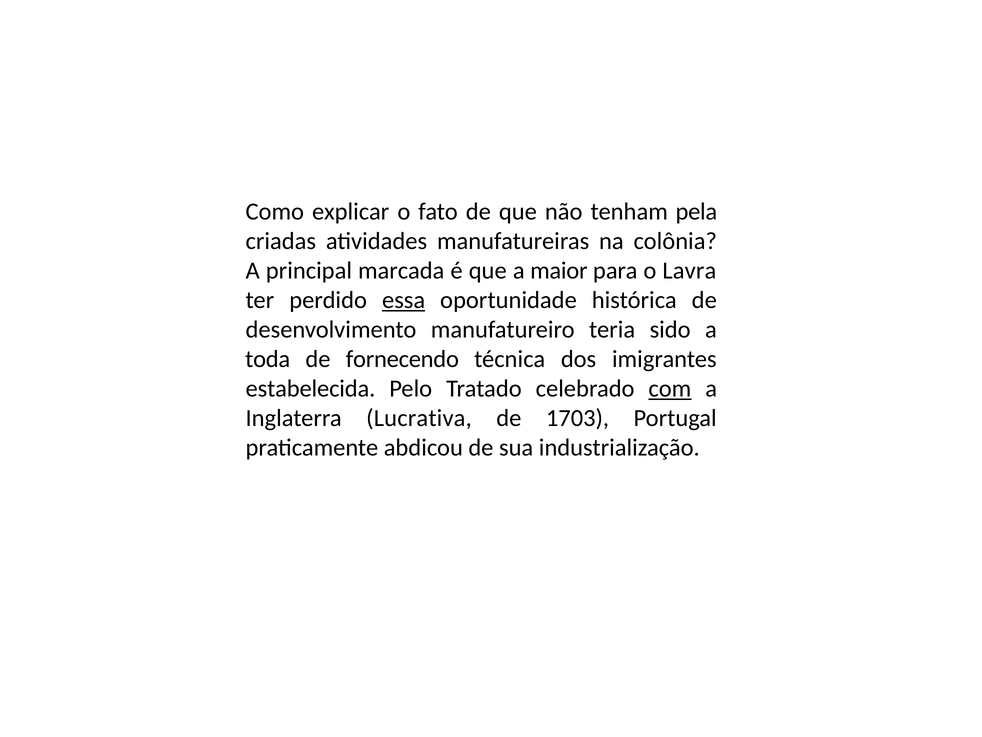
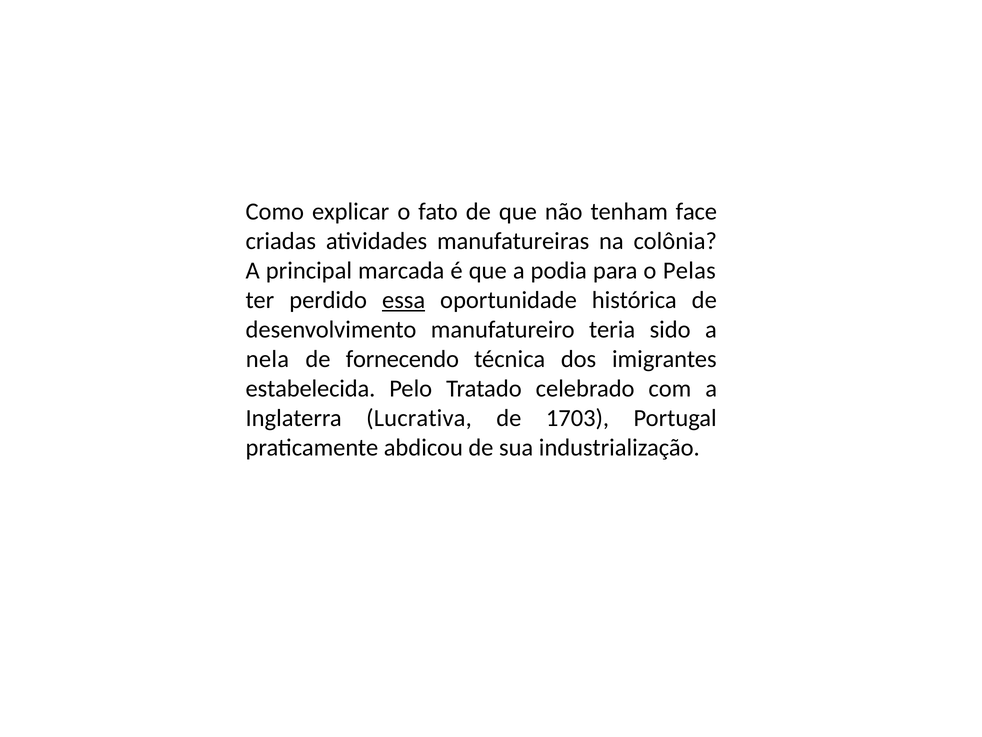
pela: pela -> face (696, 212)
maior: maior -> podia (559, 271)
Lavra: Lavra -> Pelas (689, 271)
toda: toda -> nela (267, 359)
com underline: present -> none (670, 388)
